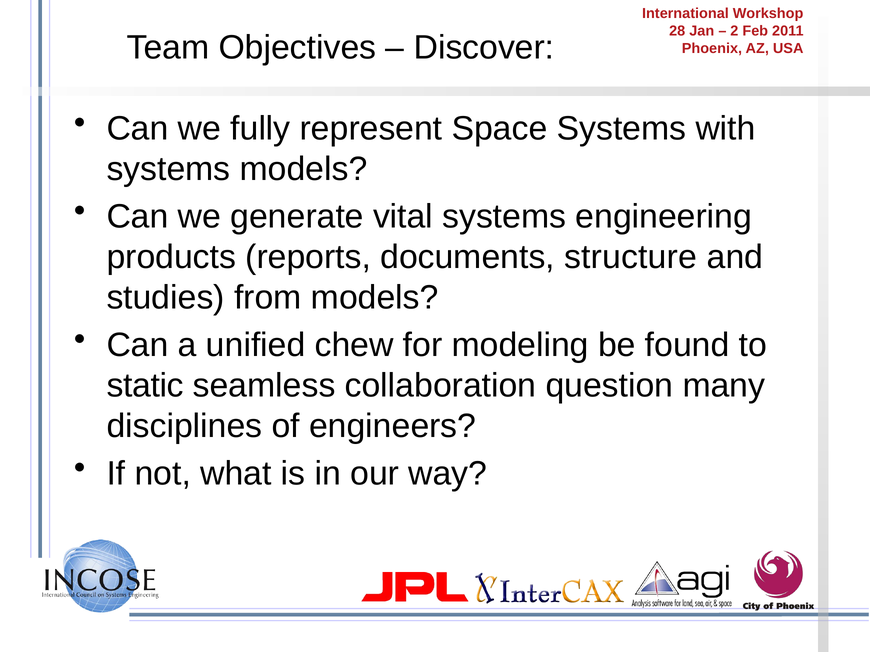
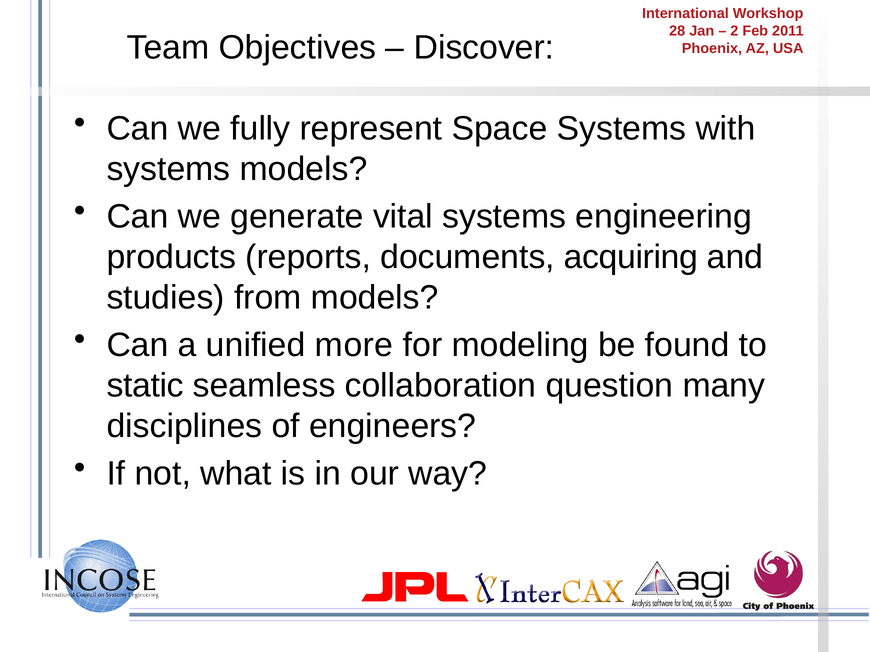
structure: structure -> acquiring (631, 257)
chew: chew -> more (354, 345)
